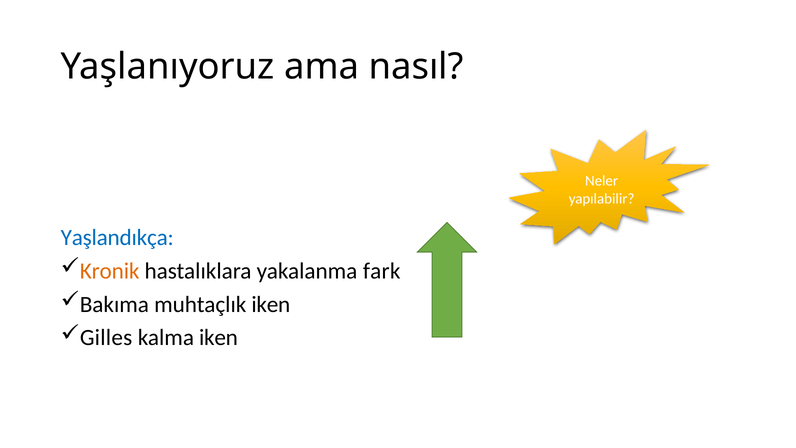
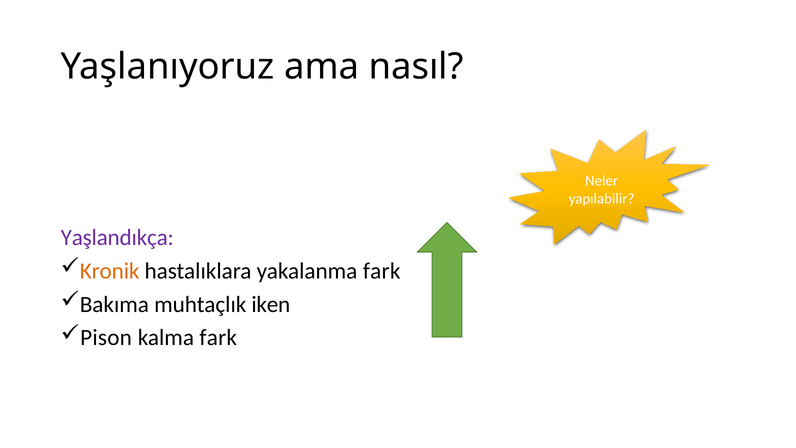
Yaşlandıkça colour: blue -> purple (117, 238)
Gilles: Gilles -> Pison (106, 338)
kalma iken: iken -> fark (218, 338)
